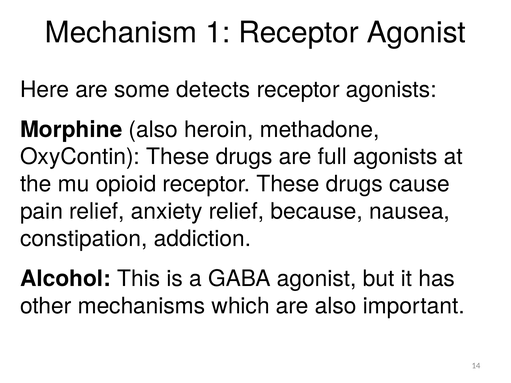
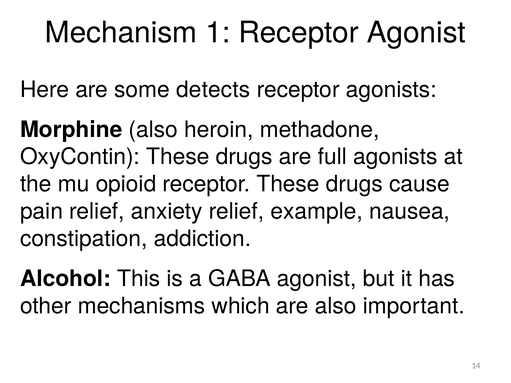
because: because -> example (317, 211)
